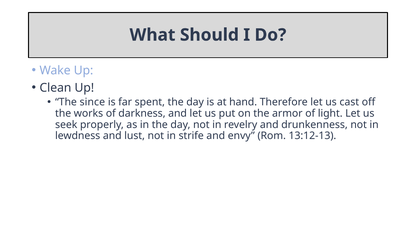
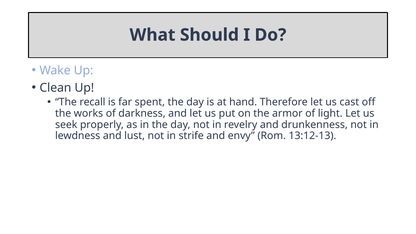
since: since -> recall (92, 102)
